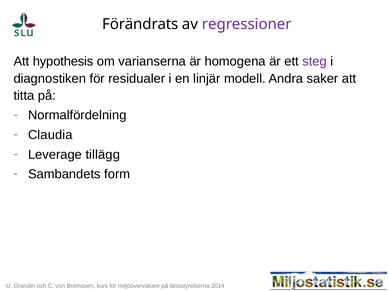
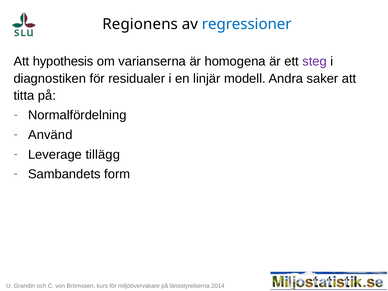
Förändrats: Förändrats -> Regionens (140, 24)
regressioner colour: purple -> blue (247, 24)
Claudia: Claudia -> Använd (50, 135)
